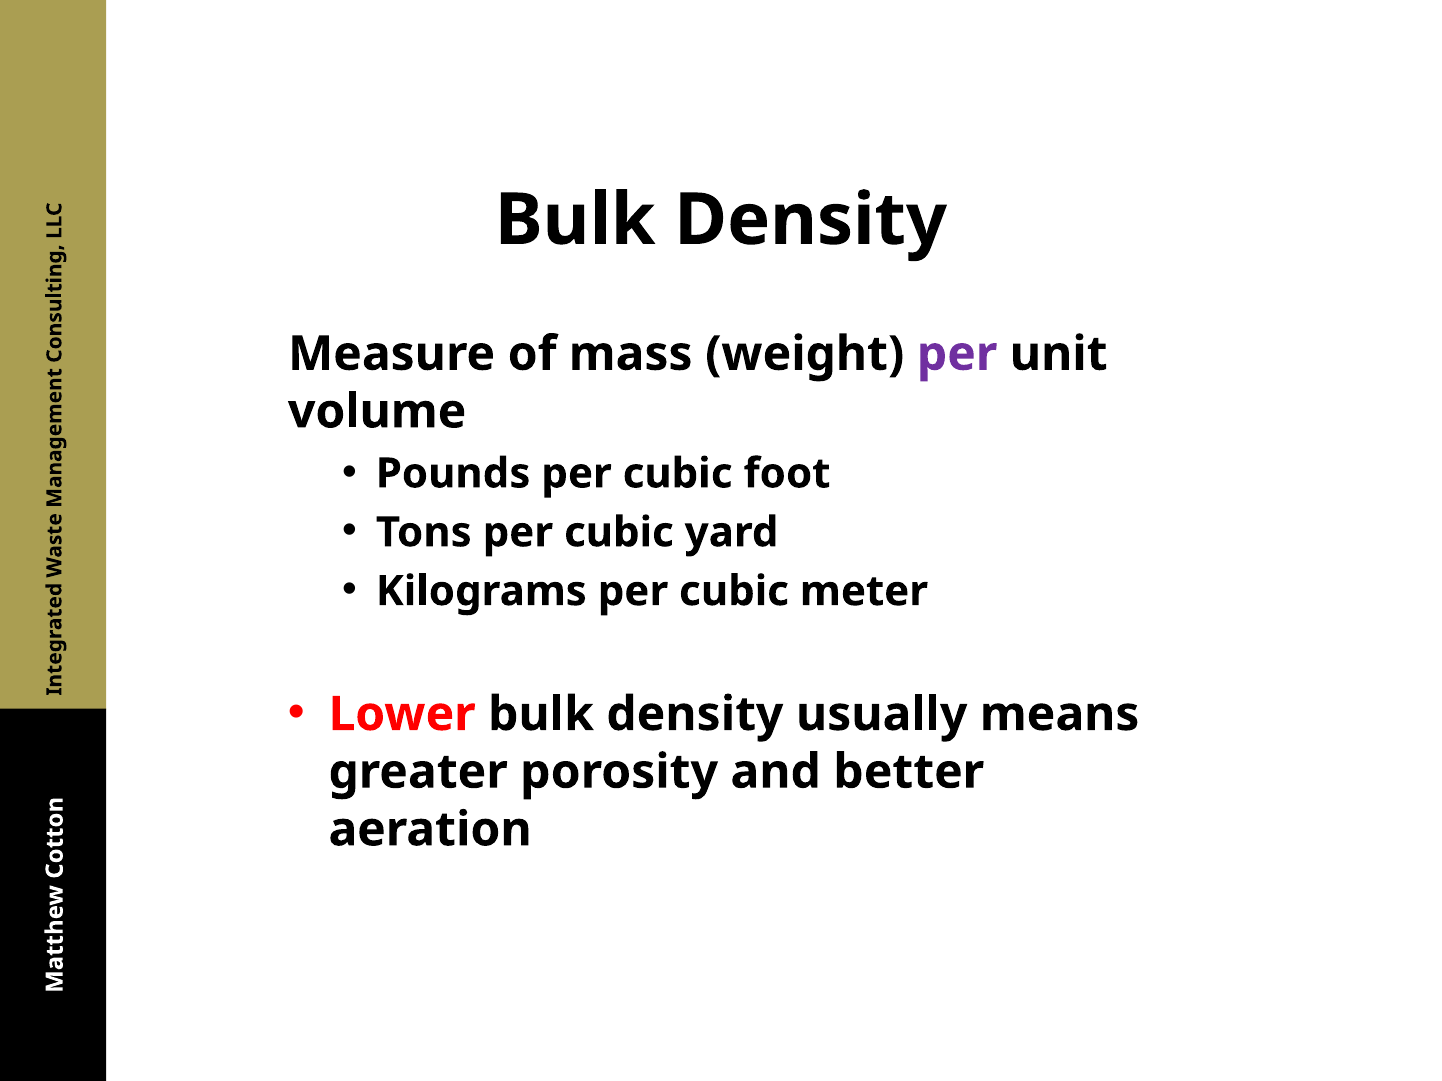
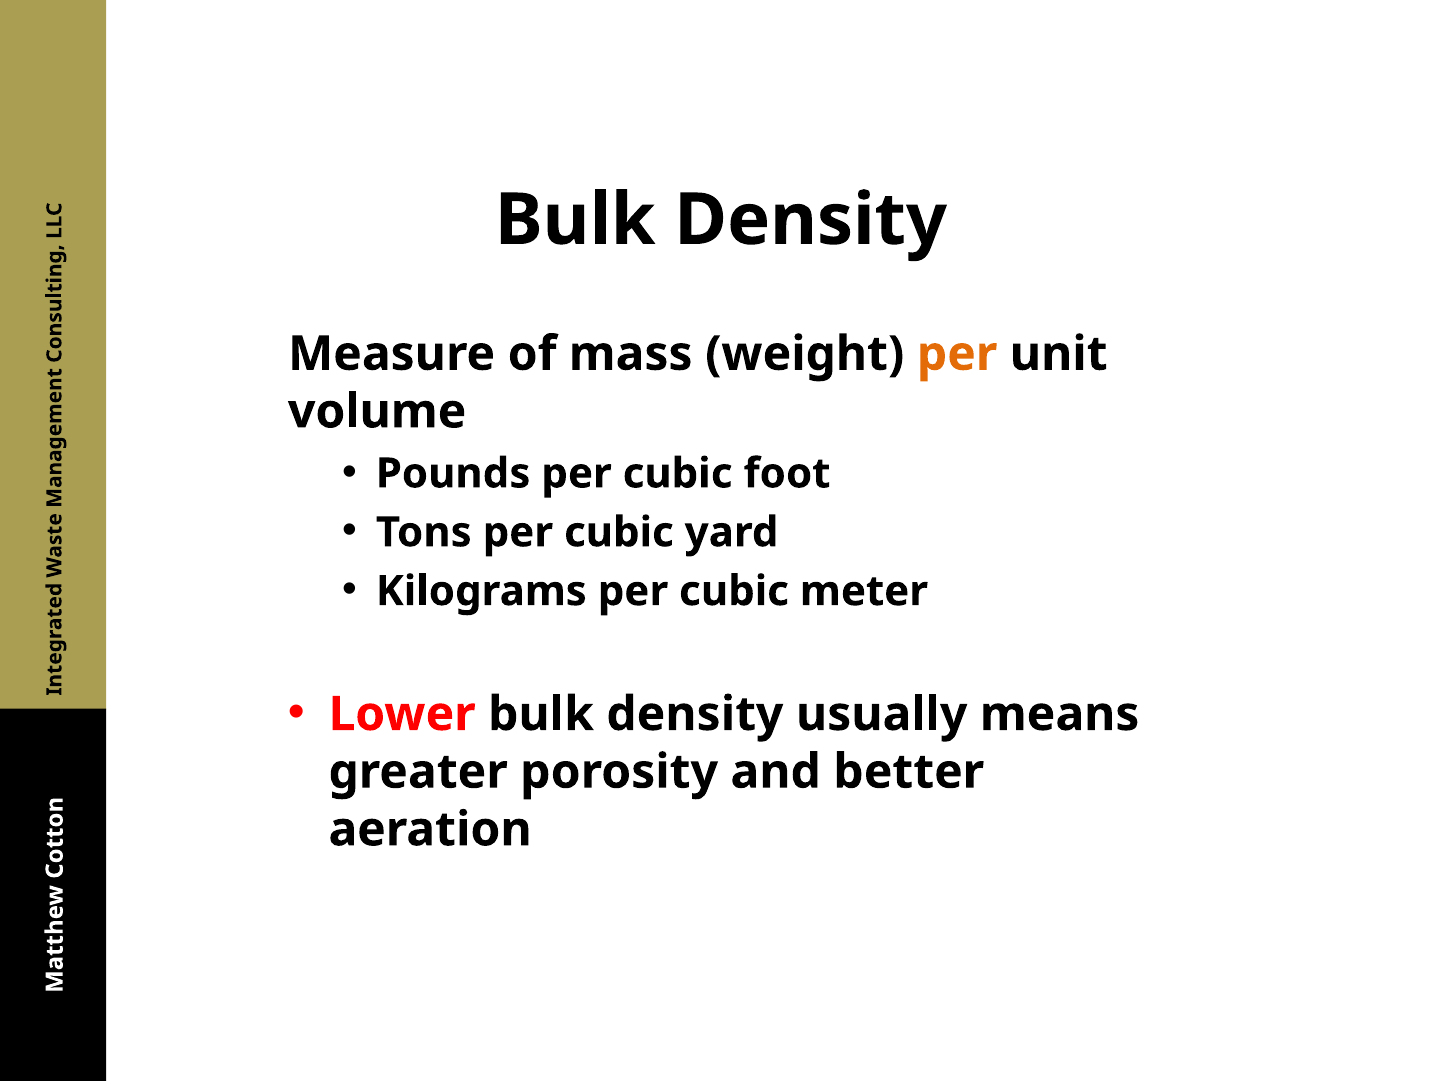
per colour: purple -> orange (957, 354)
